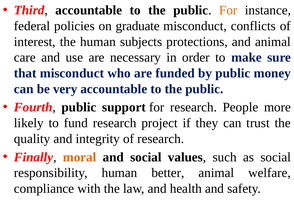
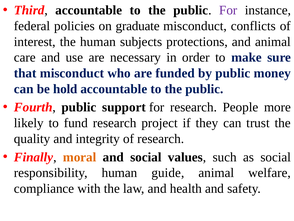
For colour: orange -> purple (228, 10)
very: very -> hold (65, 89)
better: better -> guide (168, 172)
